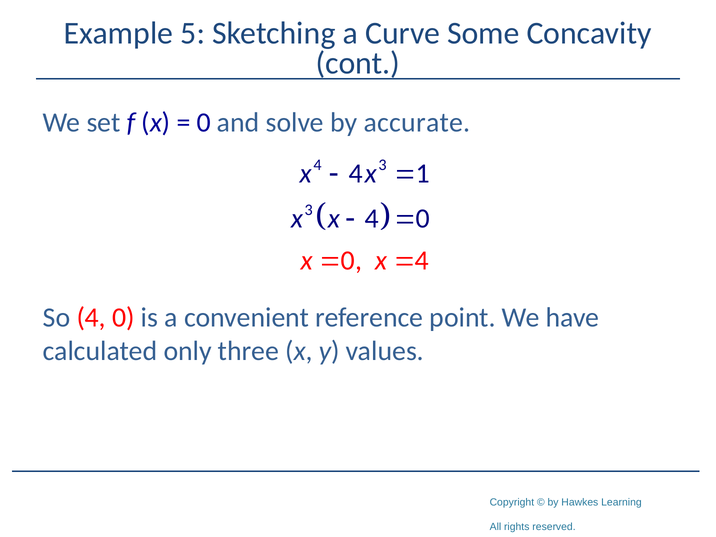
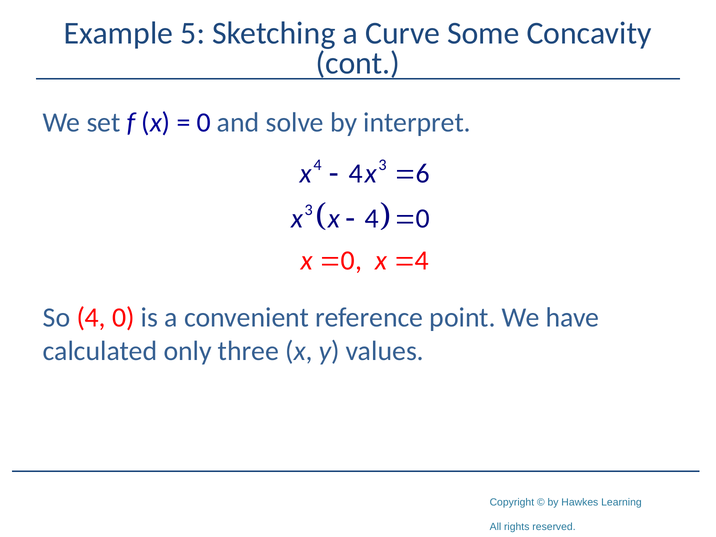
accurate: accurate -> interpret (417, 122)
1: 1 -> 6 (423, 174)
